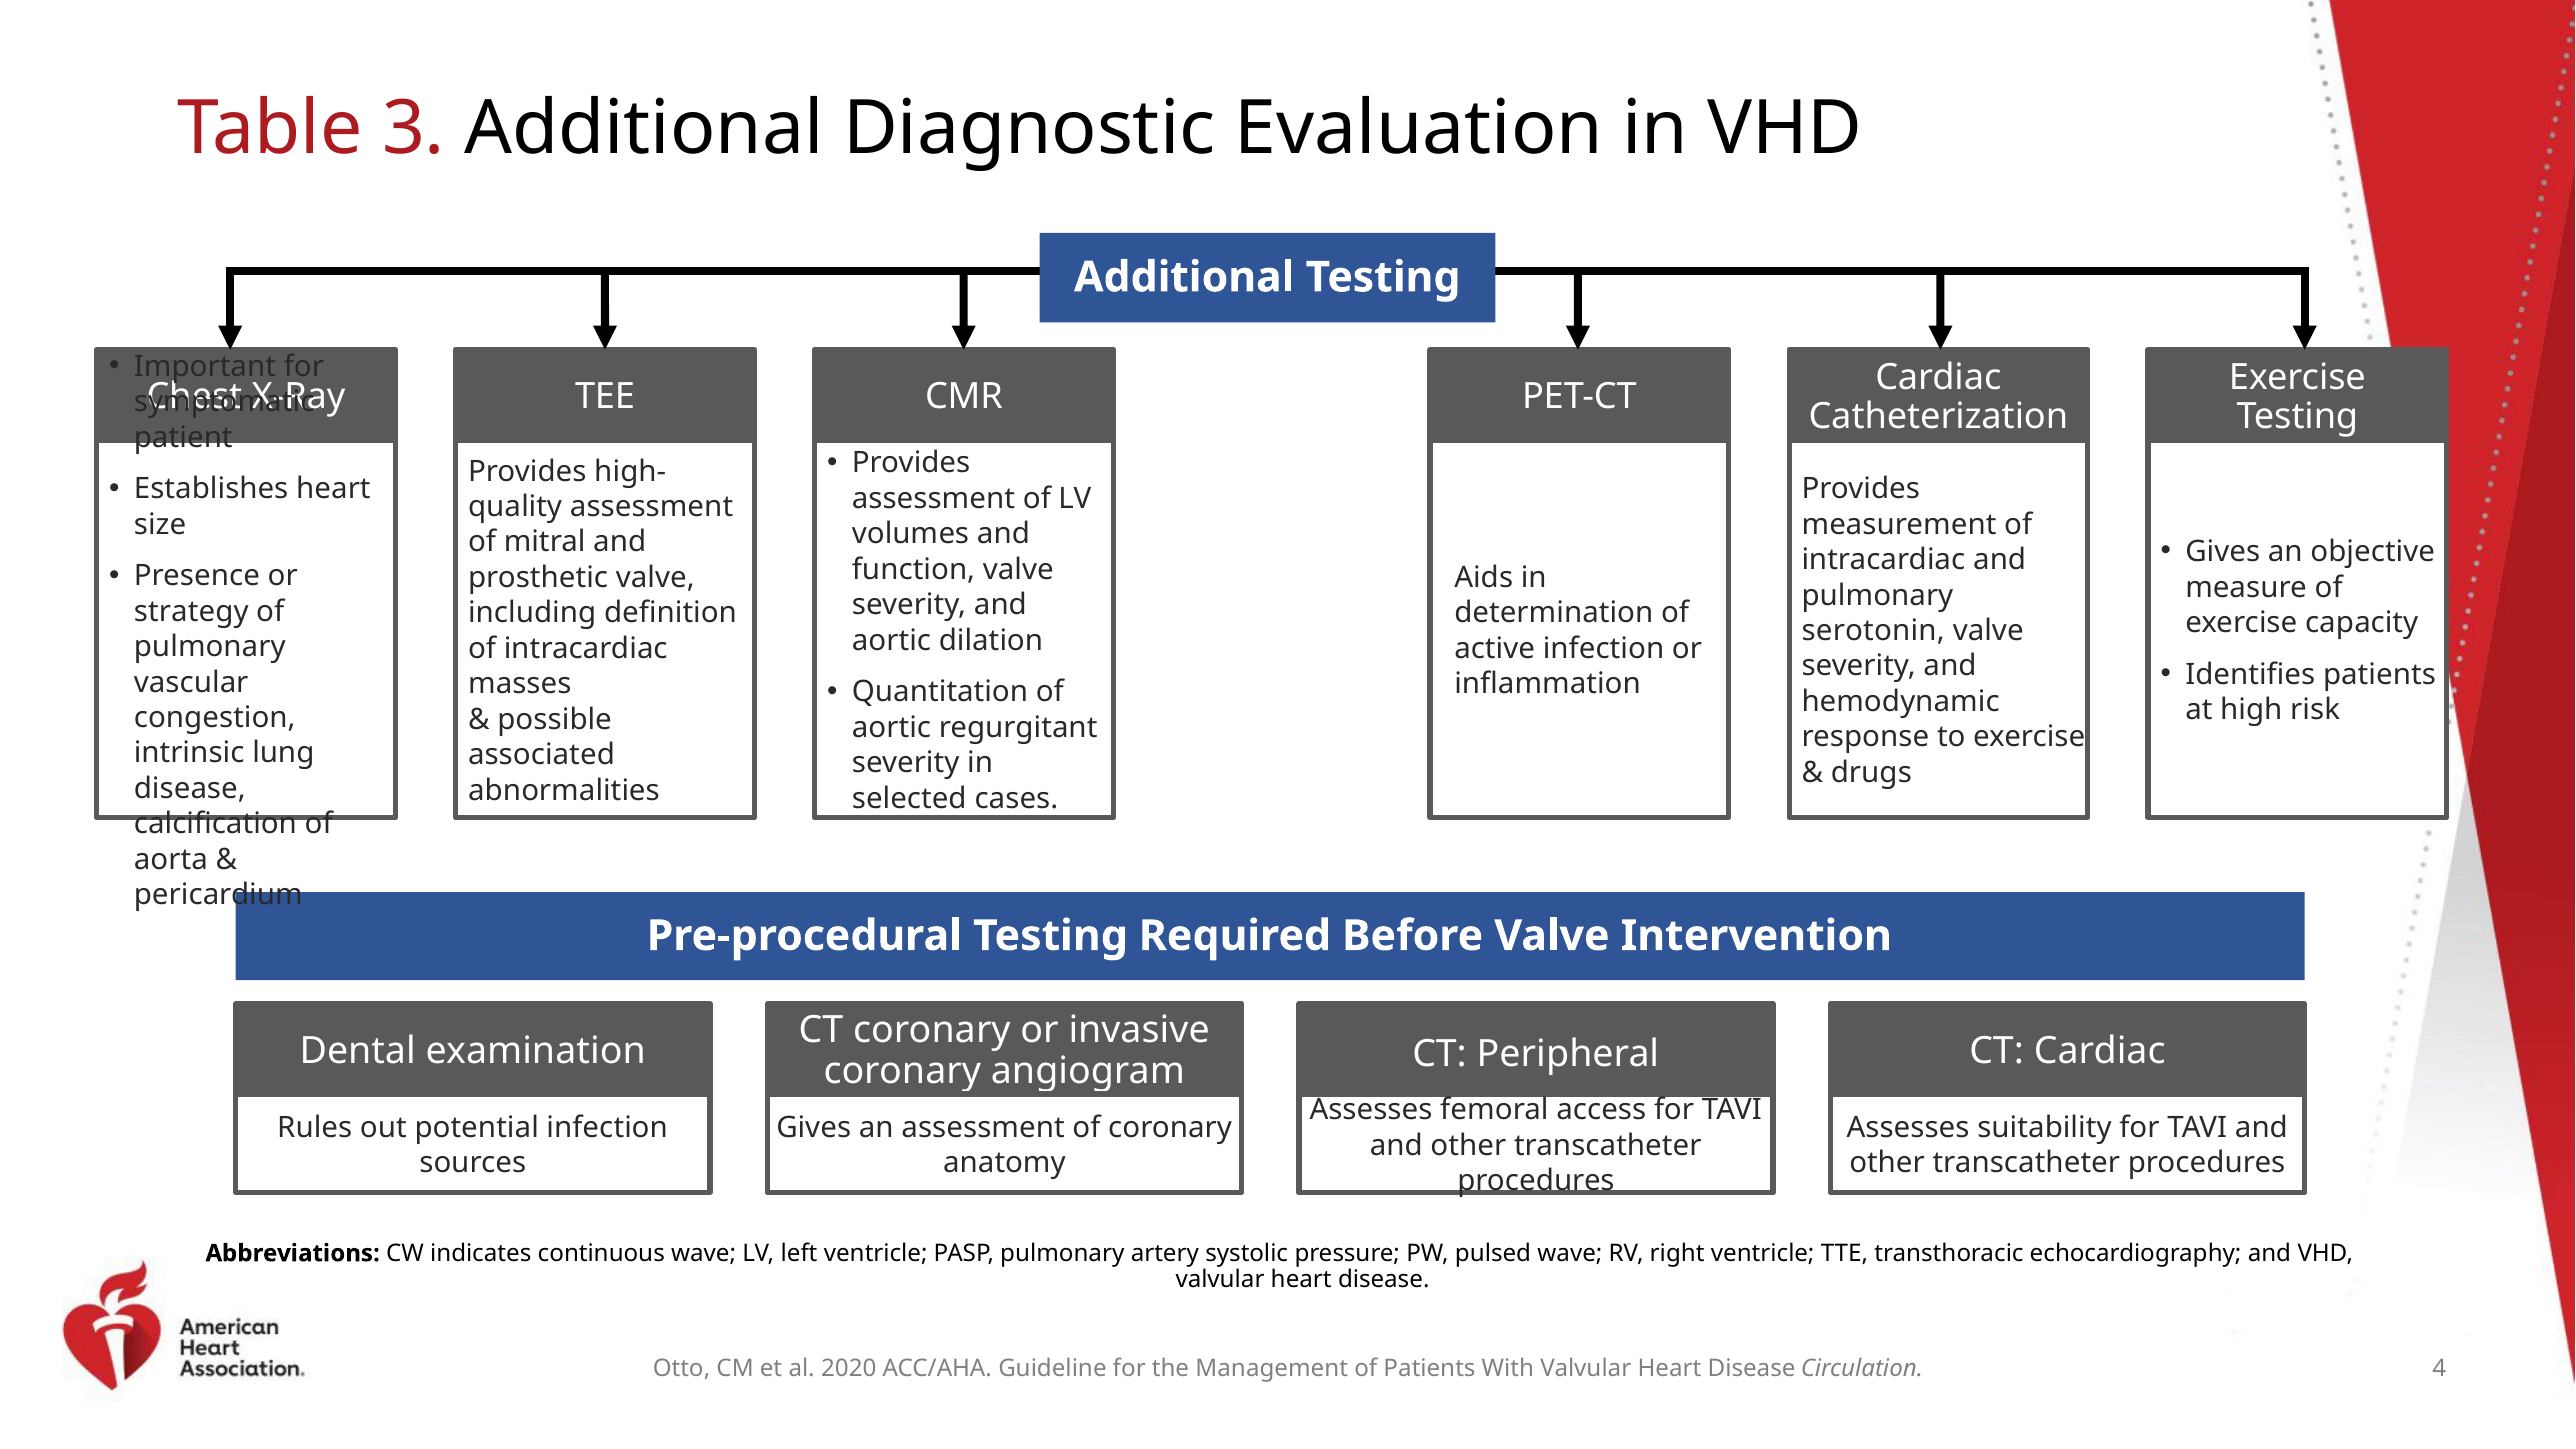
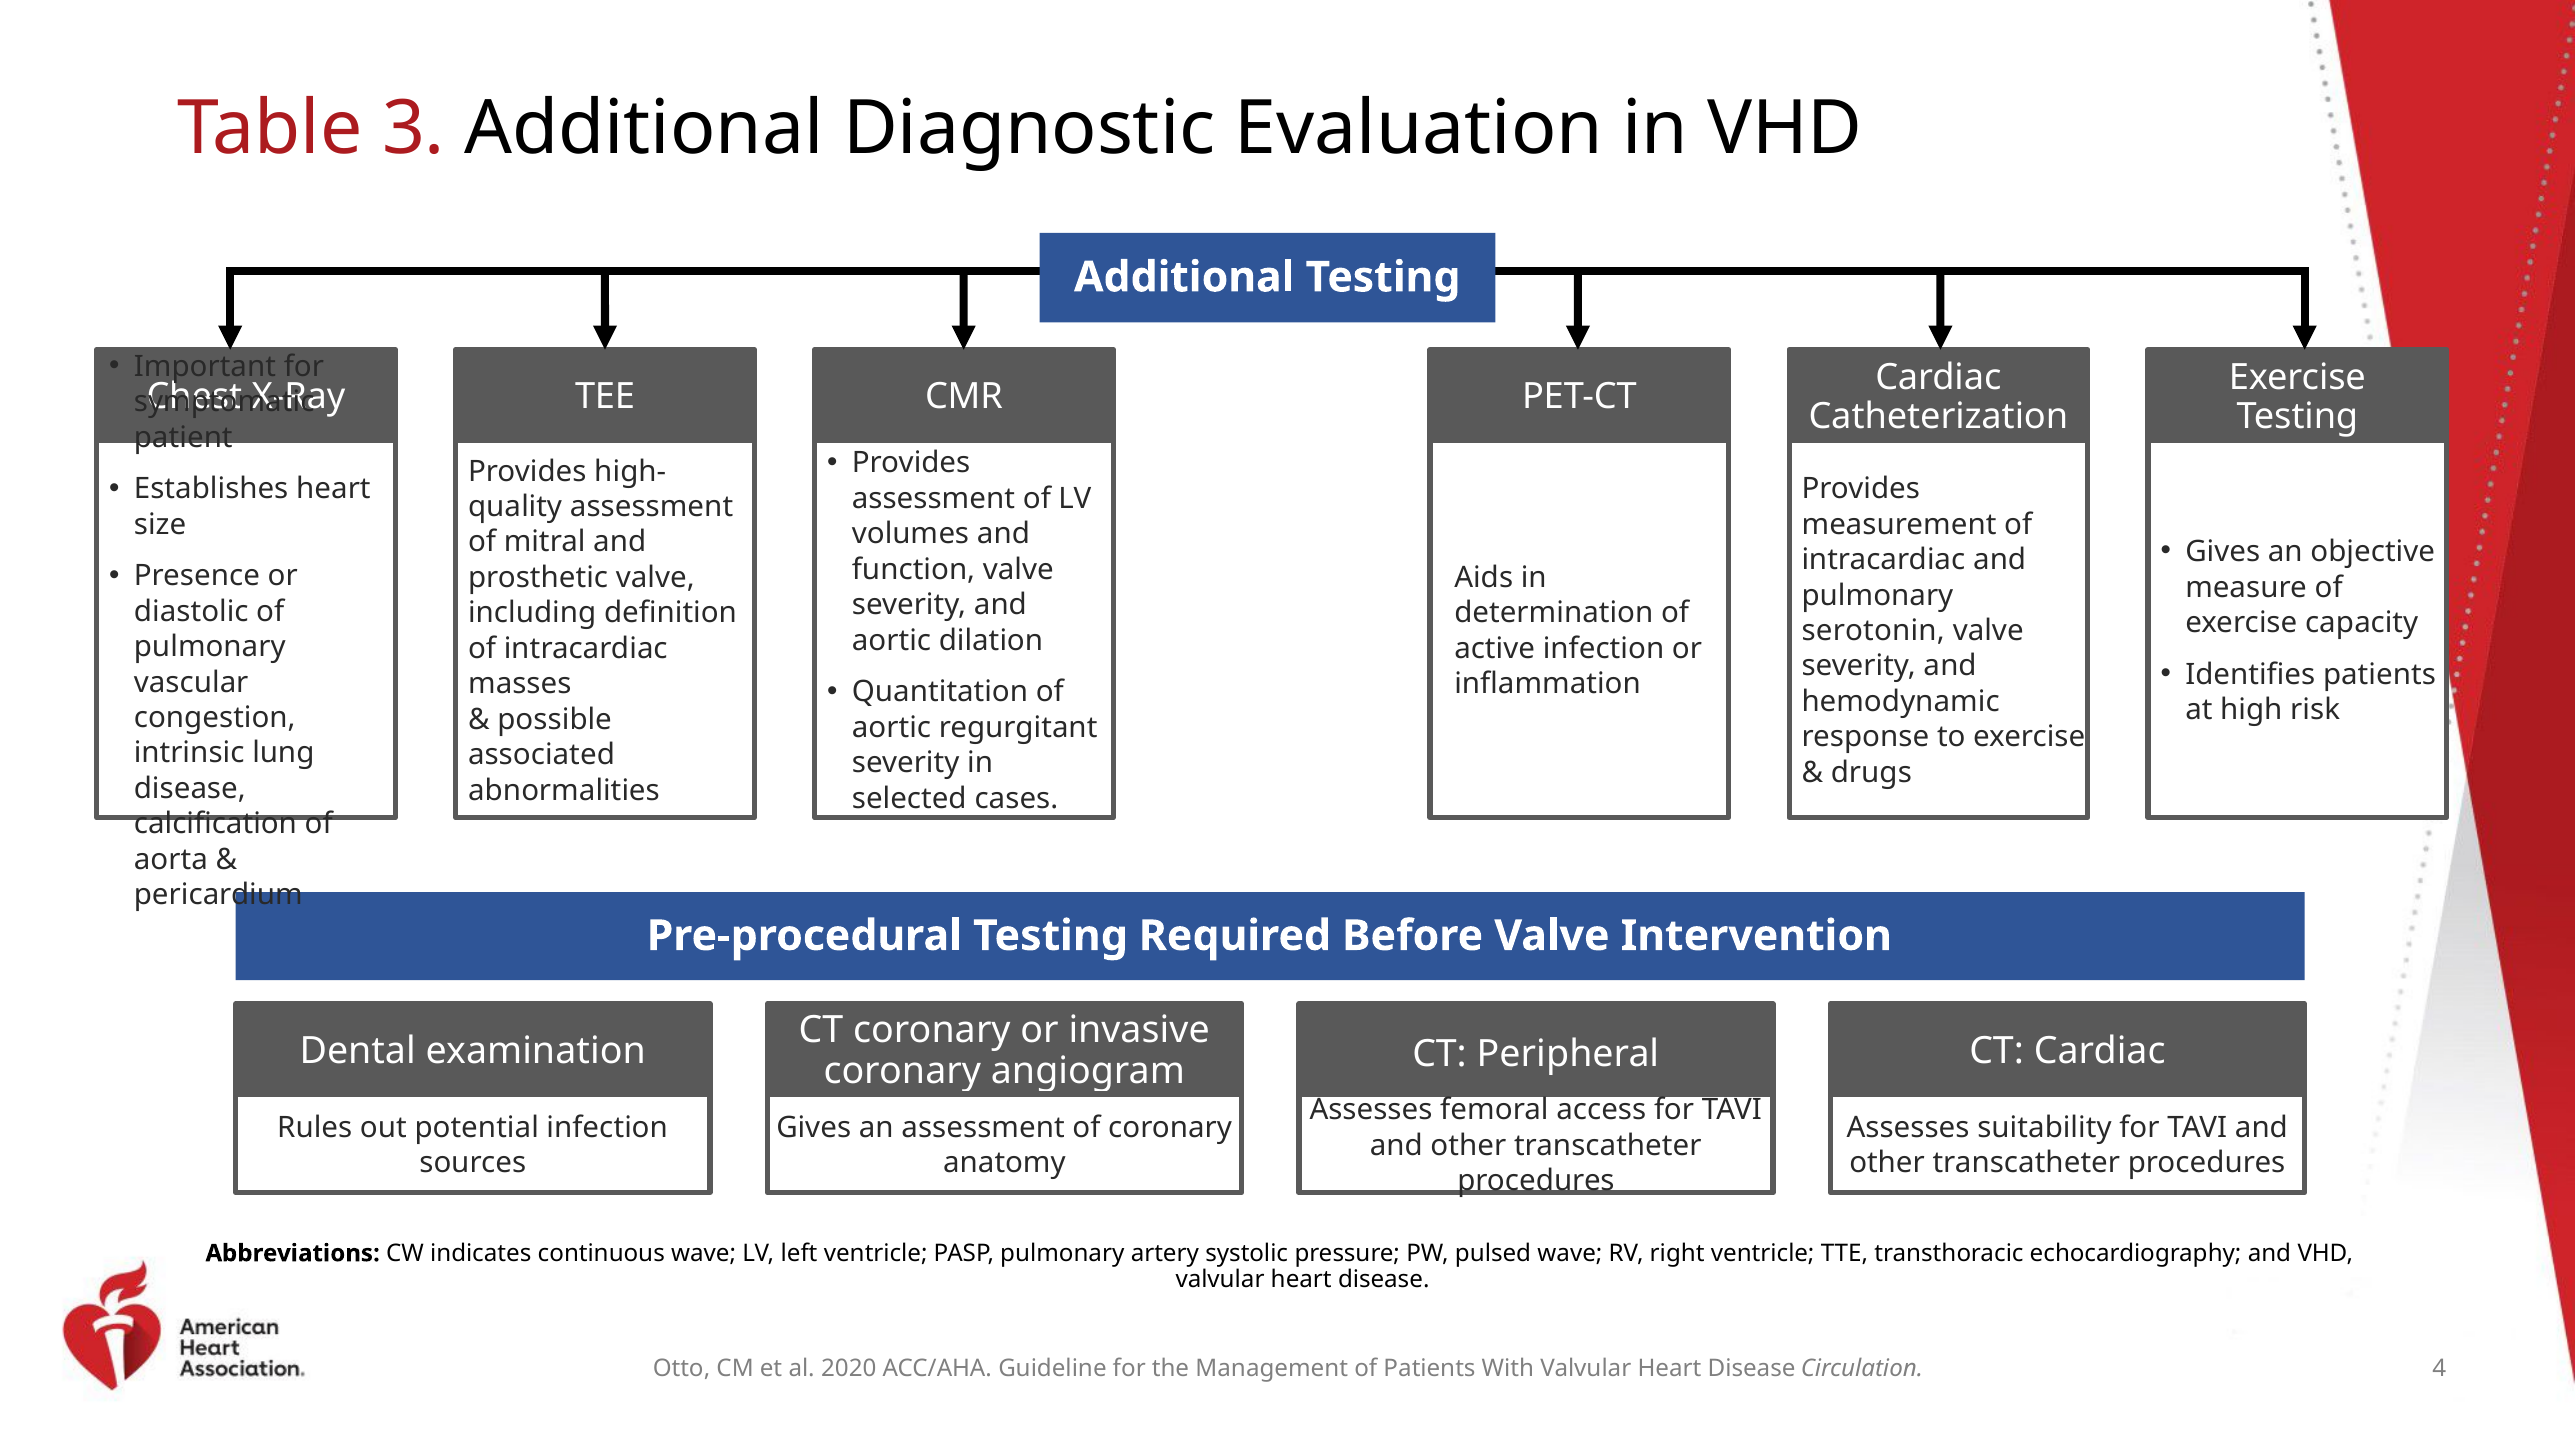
strategy: strategy -> diastolic (191, 611)
